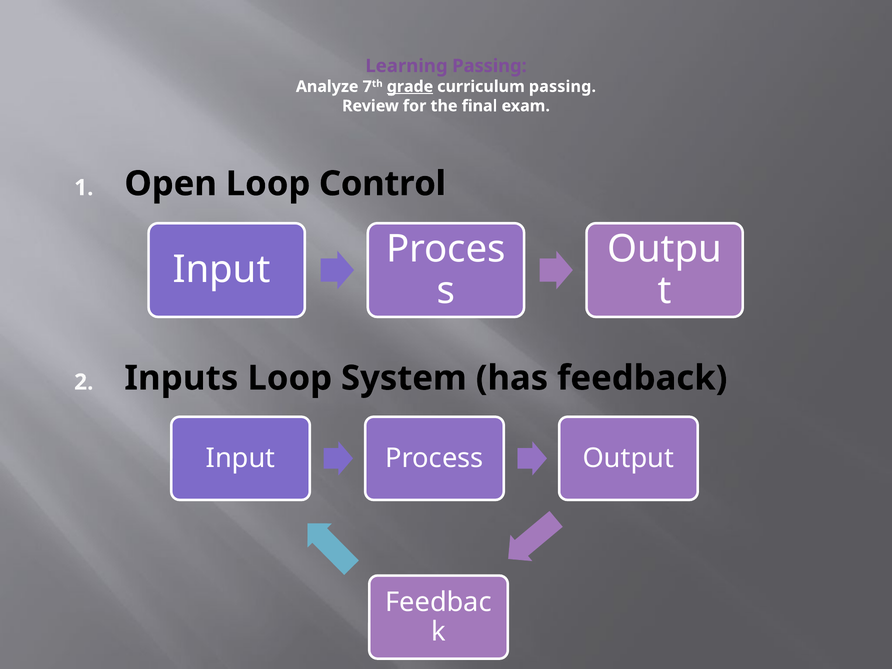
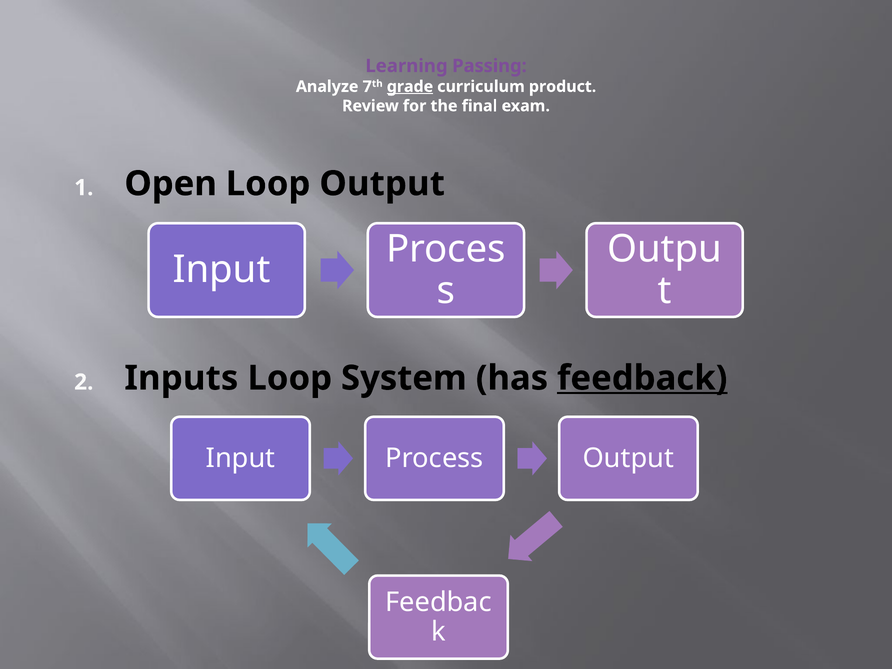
curriculum passing: passing -> product (563, 87)
Loop Control: Control -> Output (382, 184)
feedback underline: none -> present (642, 378)
